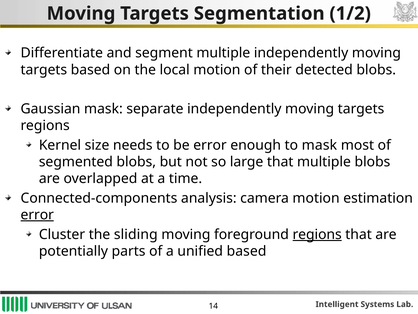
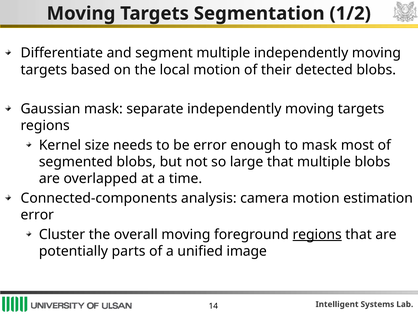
error underline: present -> none (37, 215)
sliding: sliding -> overall (136, 234)
uniﬁed based: based -> image (247, 251)
